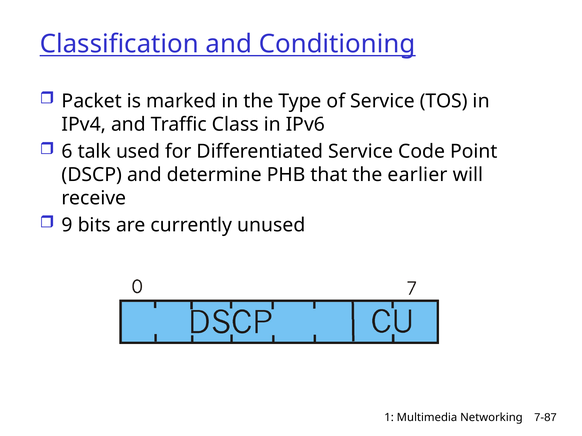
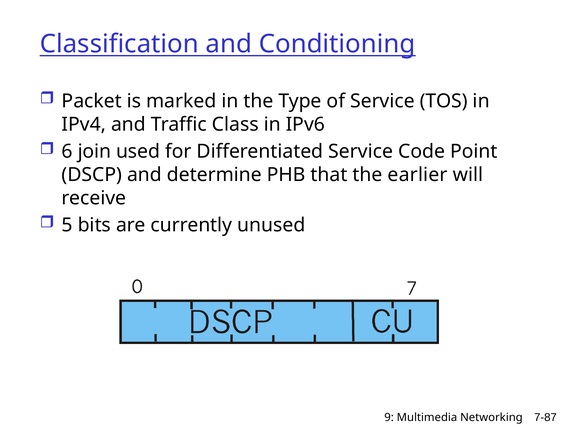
talk: talk -> join (94, 152)
9: 9 -> 5 (67, 225)
1: 1 -> 9 (389, 418)
